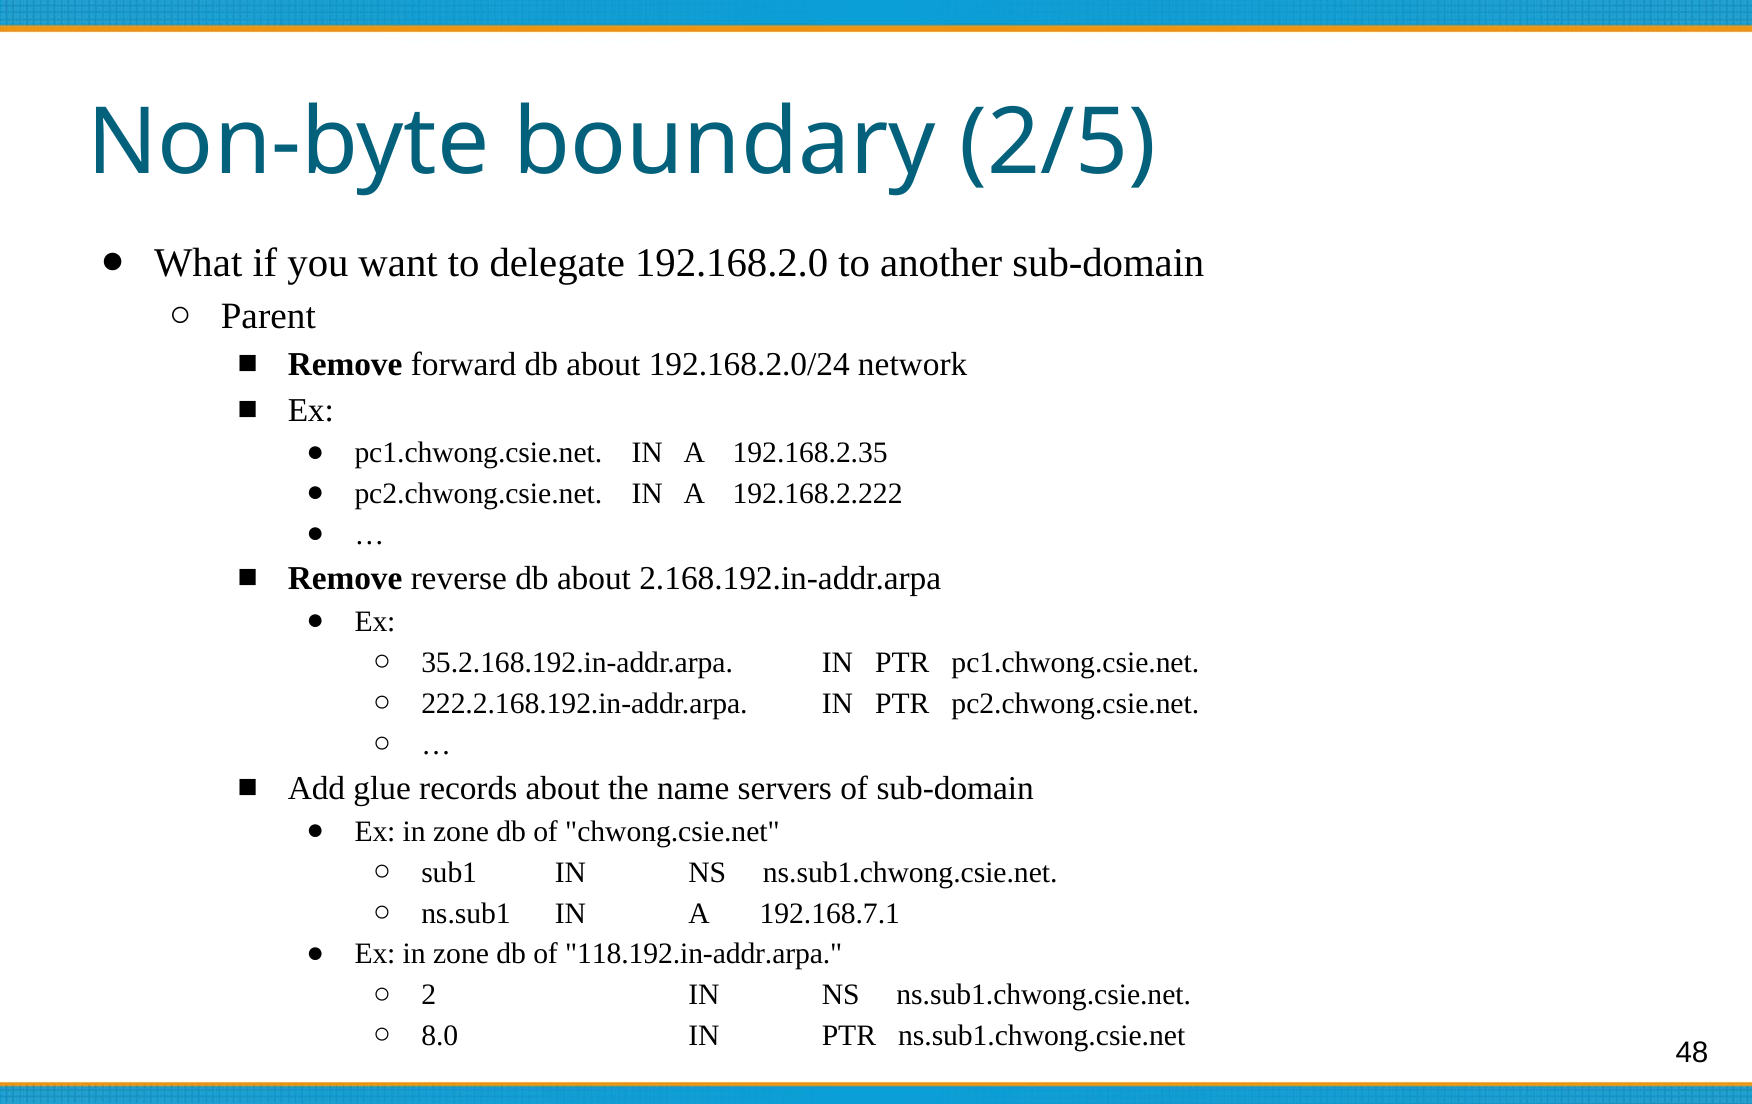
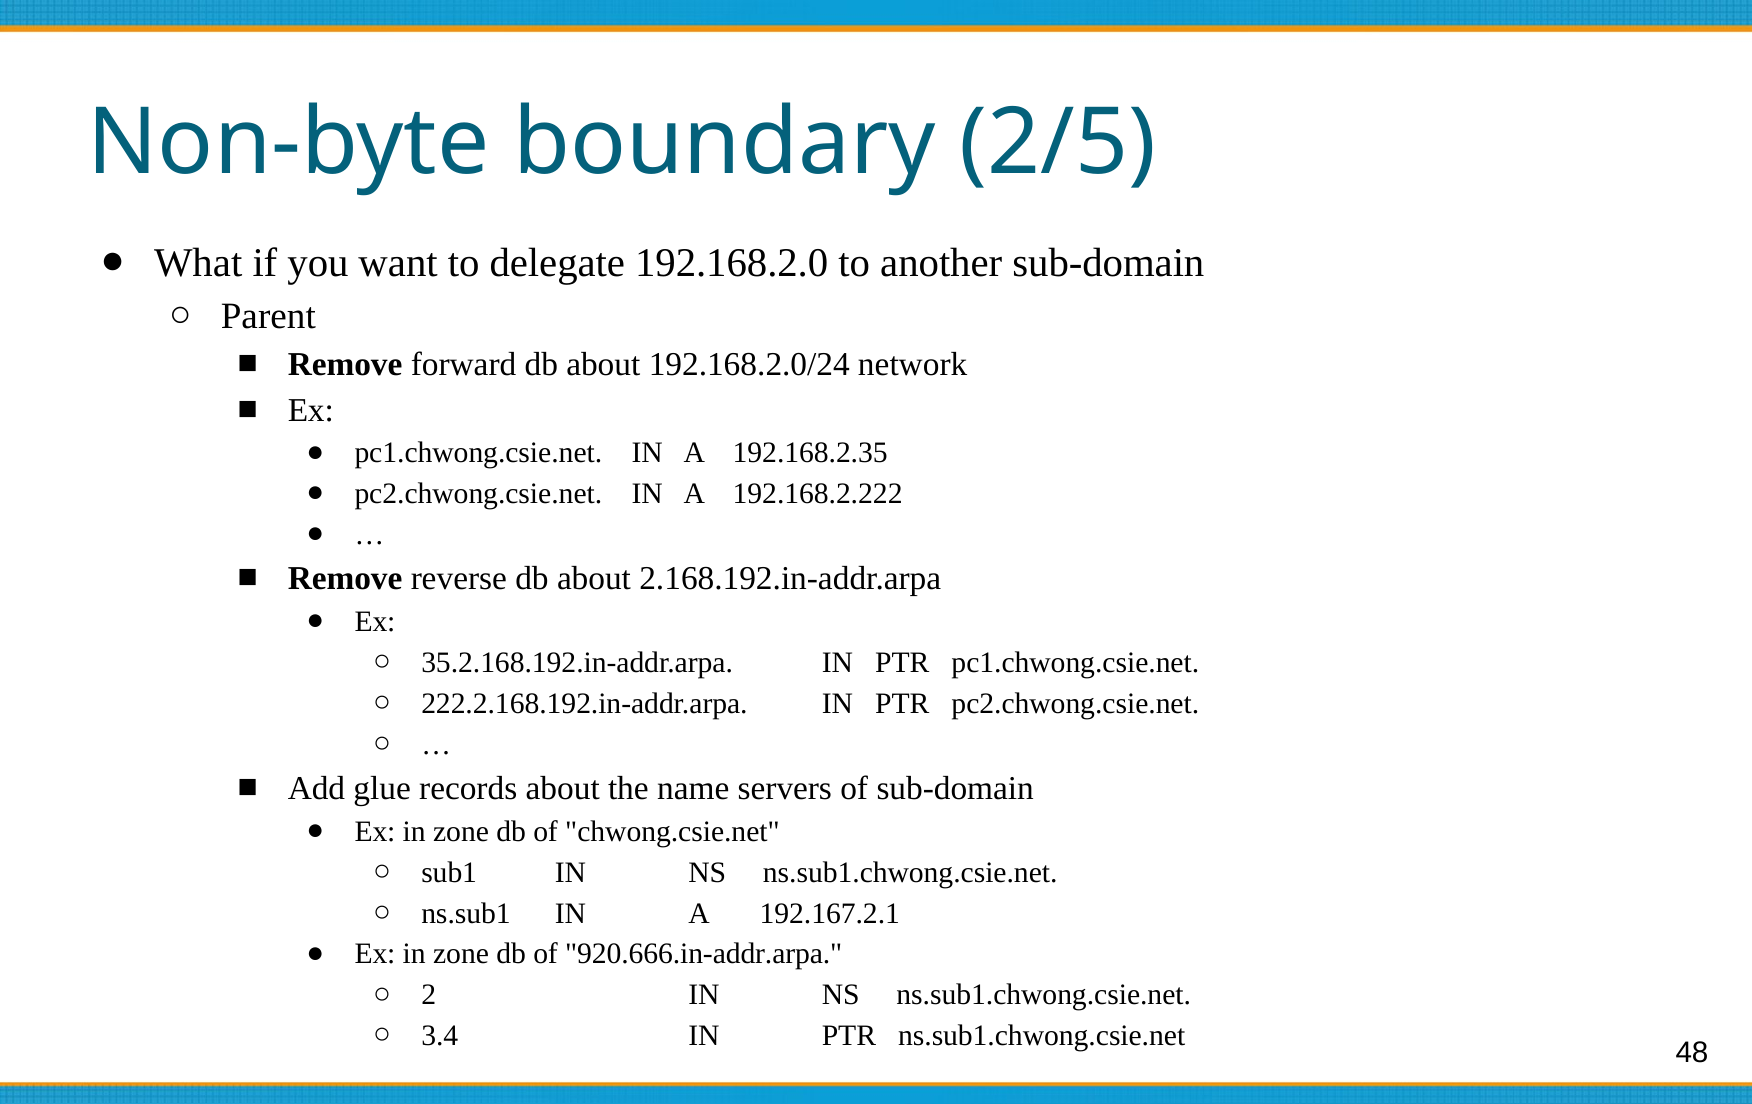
192.168.7.1: 192.168.7.1 -> 192.167.2.1 (830, 913)
118.192.in-addr.arpa: 118.192.in-addr.arpa -> 920.666.in-addr.arpa (704, 954)
8.0: 8.0 -> 3.4 (440, 1036)
